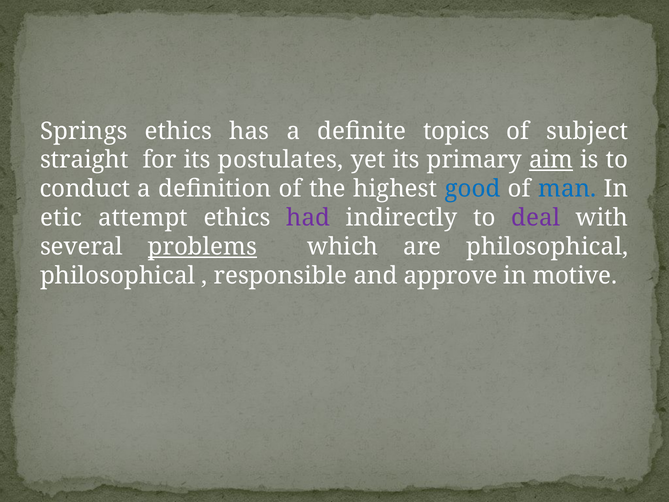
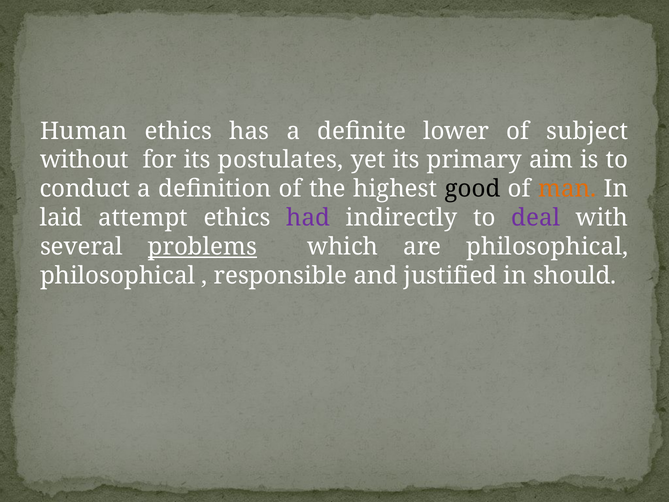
Springs: Springs -> Human (84, 131)
topics: topics -> lower (456, 131)
straight: straight -> without (84, 160)
aim underline: present -> none (551, 160)
good colour: blue -> black (472, 189)
man colour: blue -> orange (567, 189)
etic: etic -> laid (61, 218)
approve: approve -> justified (451, 276)
motive: motive -> should (575, 276)
